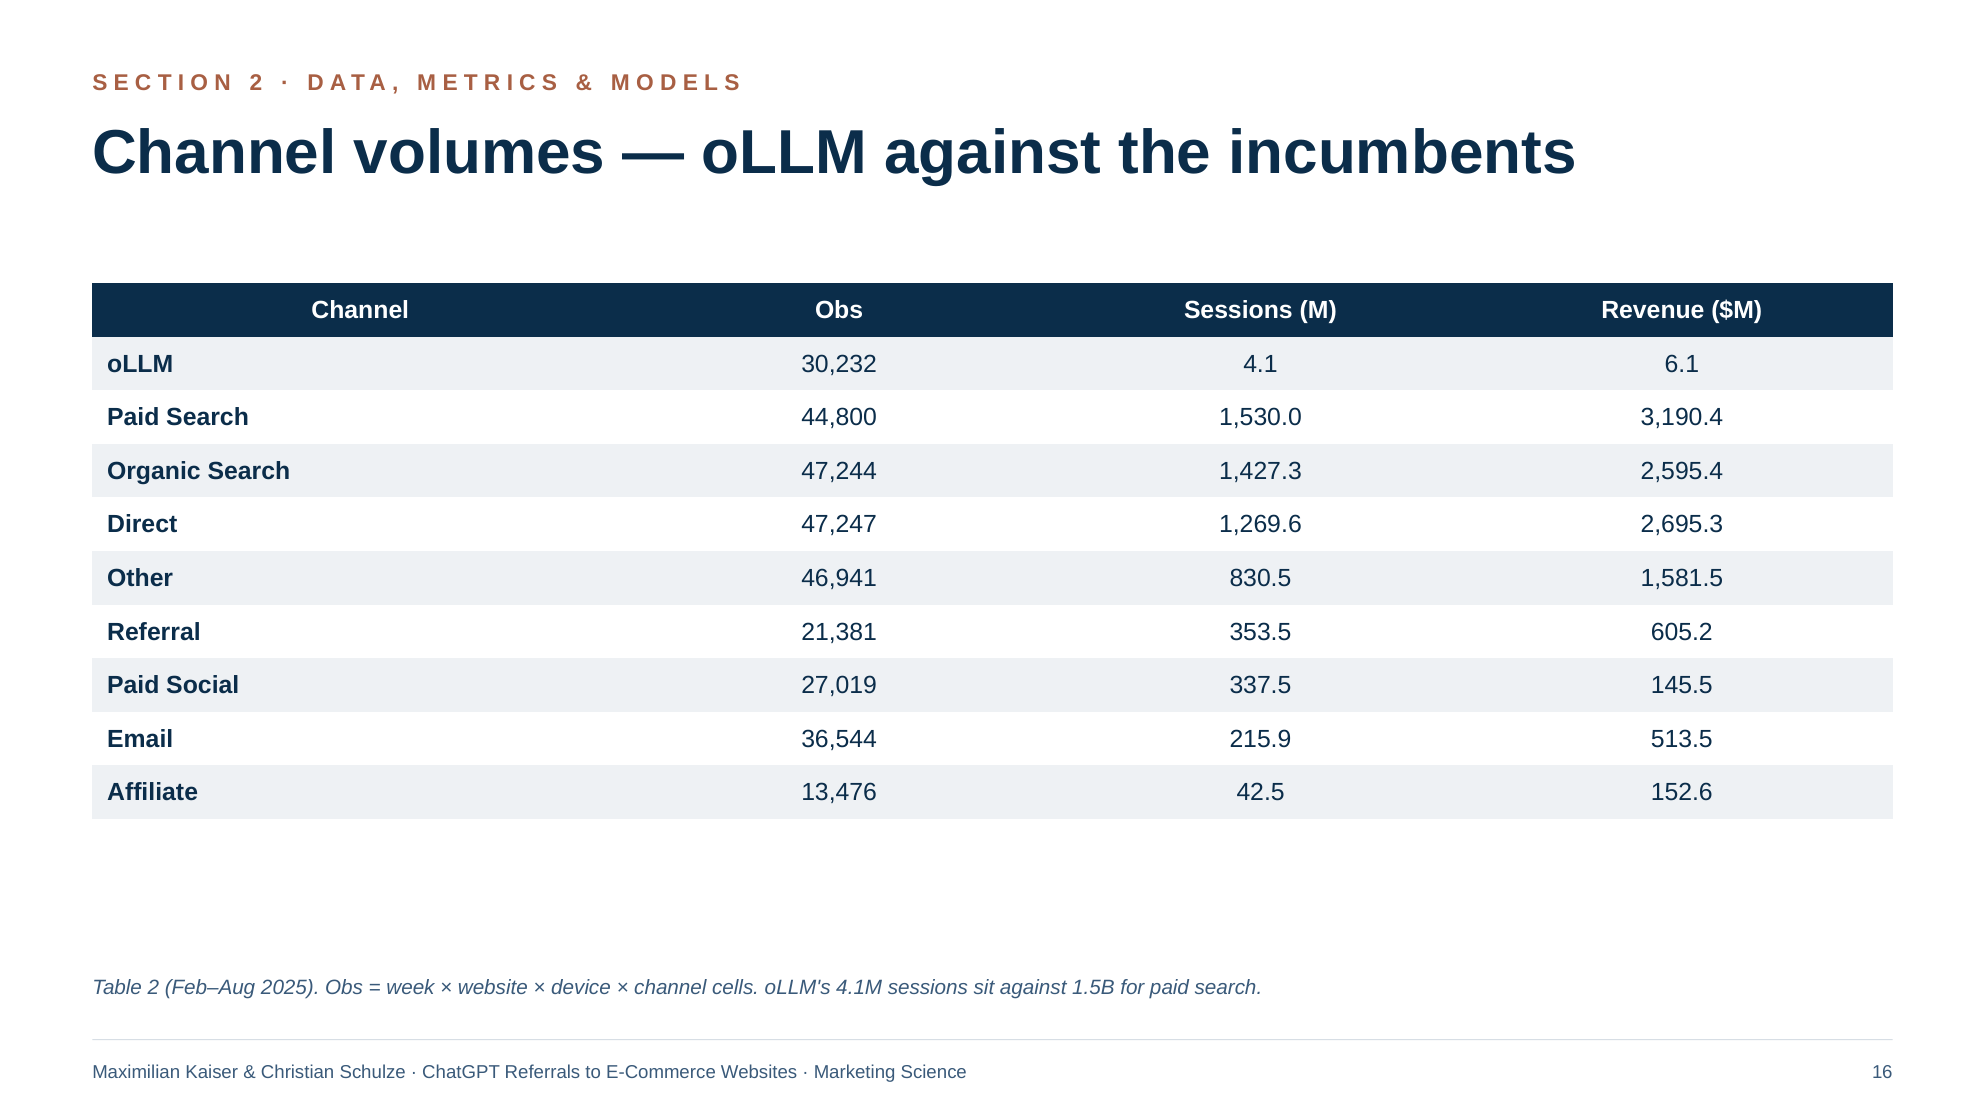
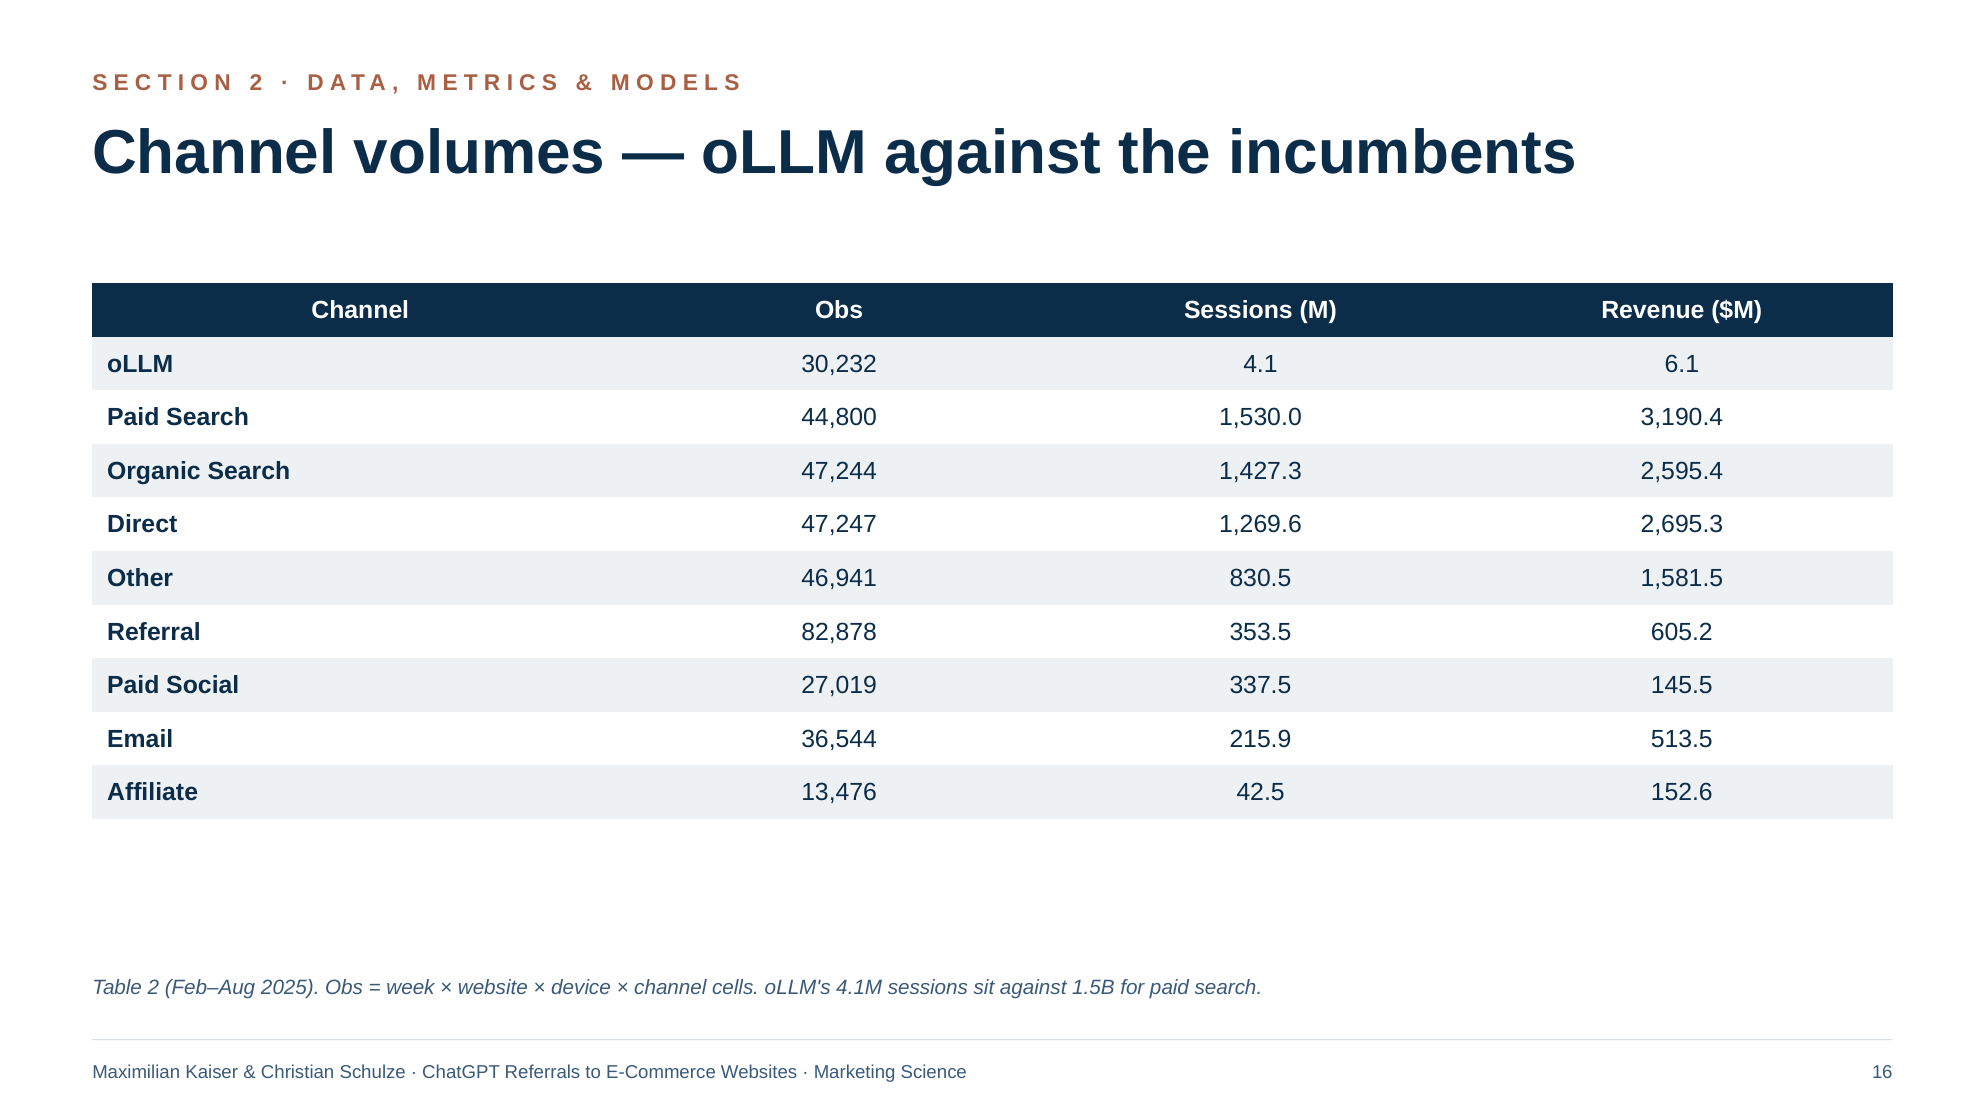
21,381: 21,381 -> 82,878 (839, 632)
